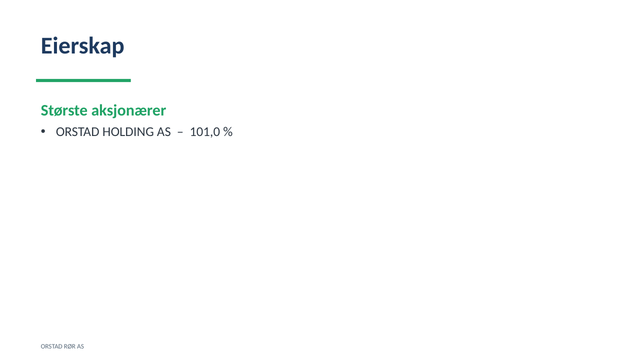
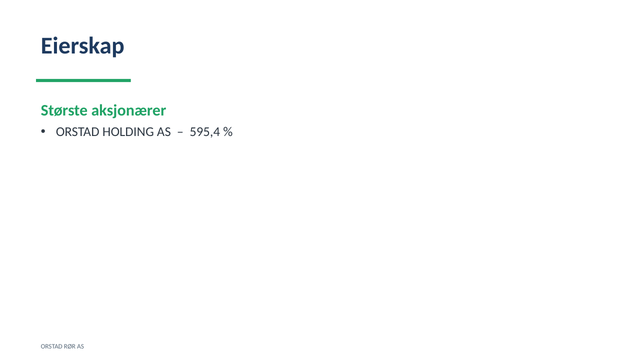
101,0: 101,0 -> 595,4 (205, 132)
